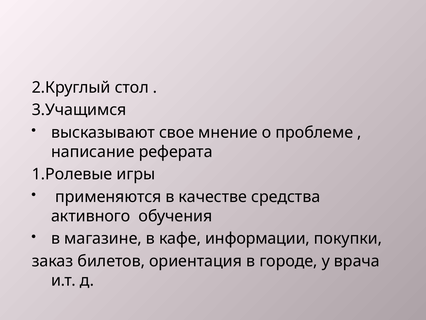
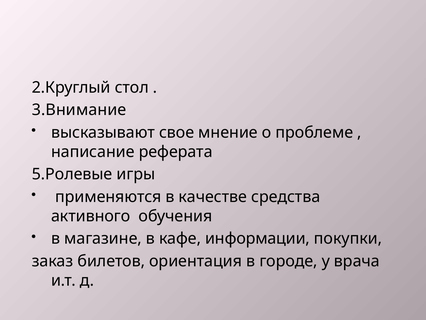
3.Учащимся: 3.Учащимся -> 3.Внимание (79, 110)
1.Ролевые: 1.Ролевые -> 5.Ролевые (72, 174)
